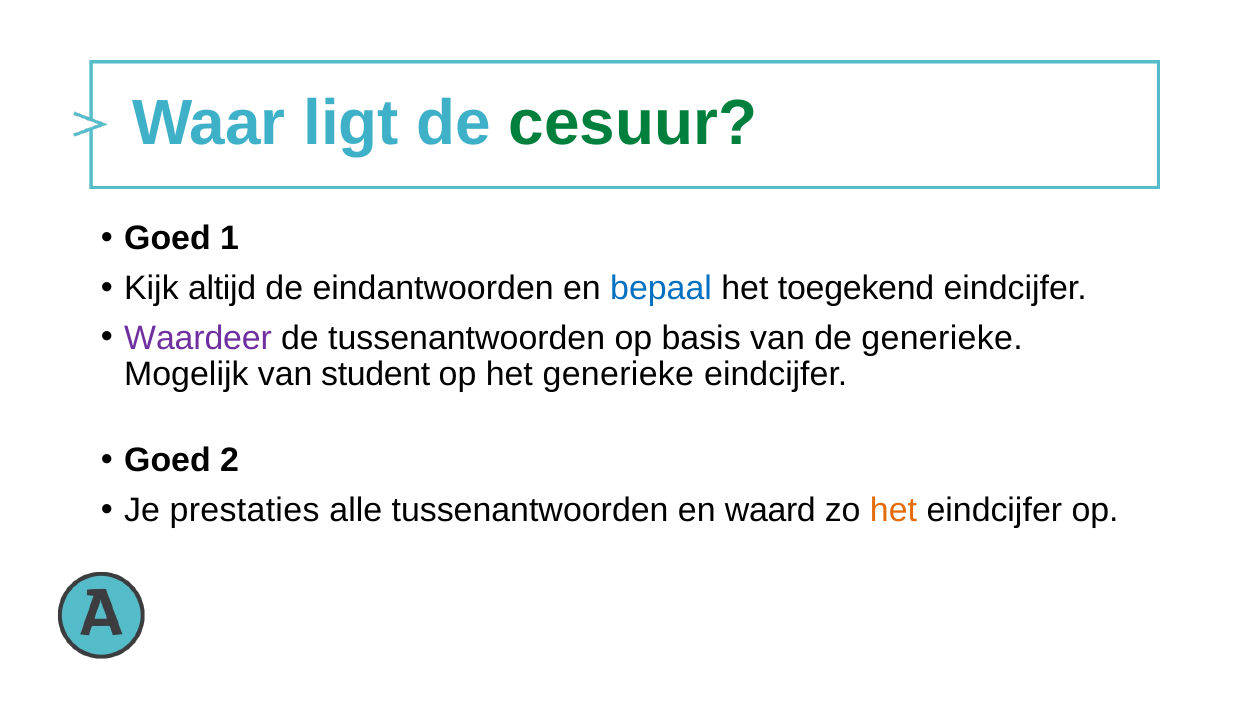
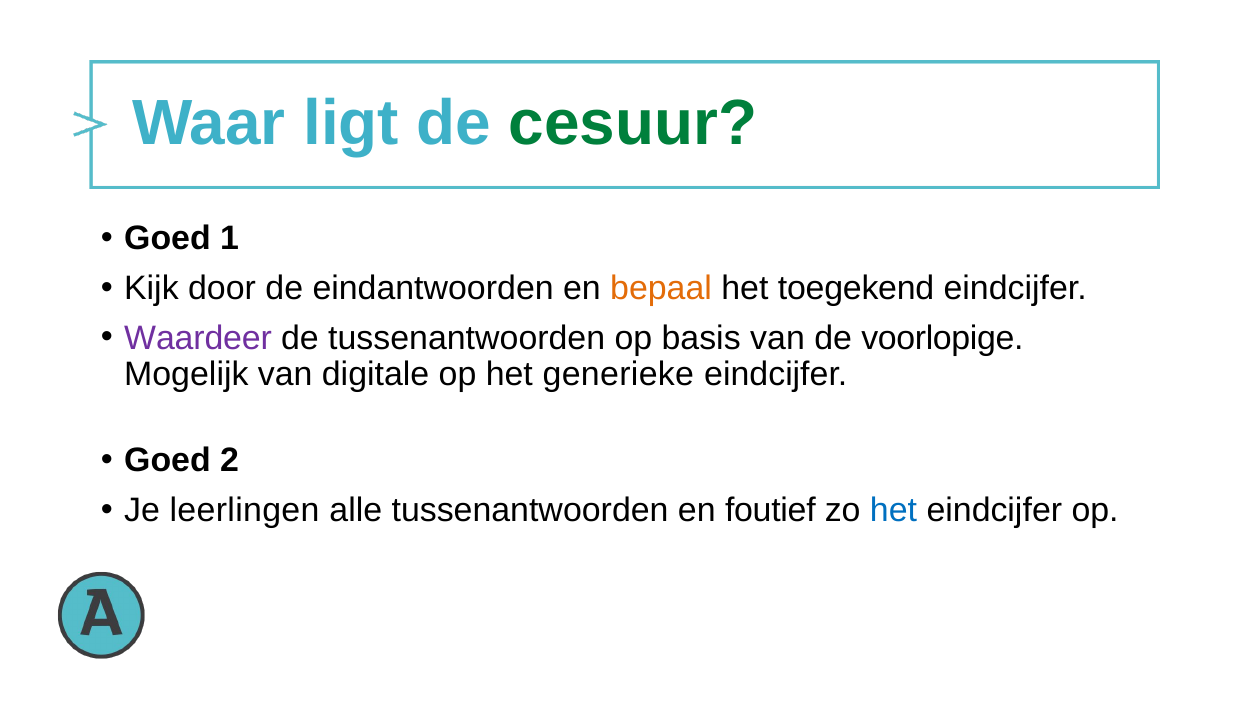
altijd: altijd -> door (222, 288)
bepaal colour: blue -> orange (661, 288)
de generieke: generieke -> voorlopige (942, 338)
student: student -> digitale (376, 374)
prestaties: prestaties -> leerlingen (245, 510)
waard: waard -> foutief (770, 510)
het colour: orange -> blue (894, 510)
